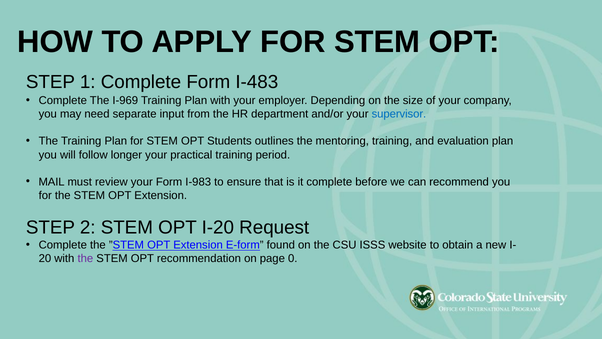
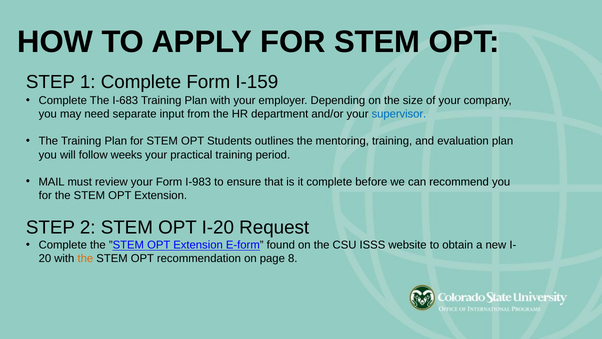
I-483: I-483 -> I-159 (257, 82)
I-969: I-969 -> I-683 (125, 100)
longer: longer -> weeks (126, 155)
the colour: purple -> orange (85, 258)
0: 0 -> 8 (293, 258)
